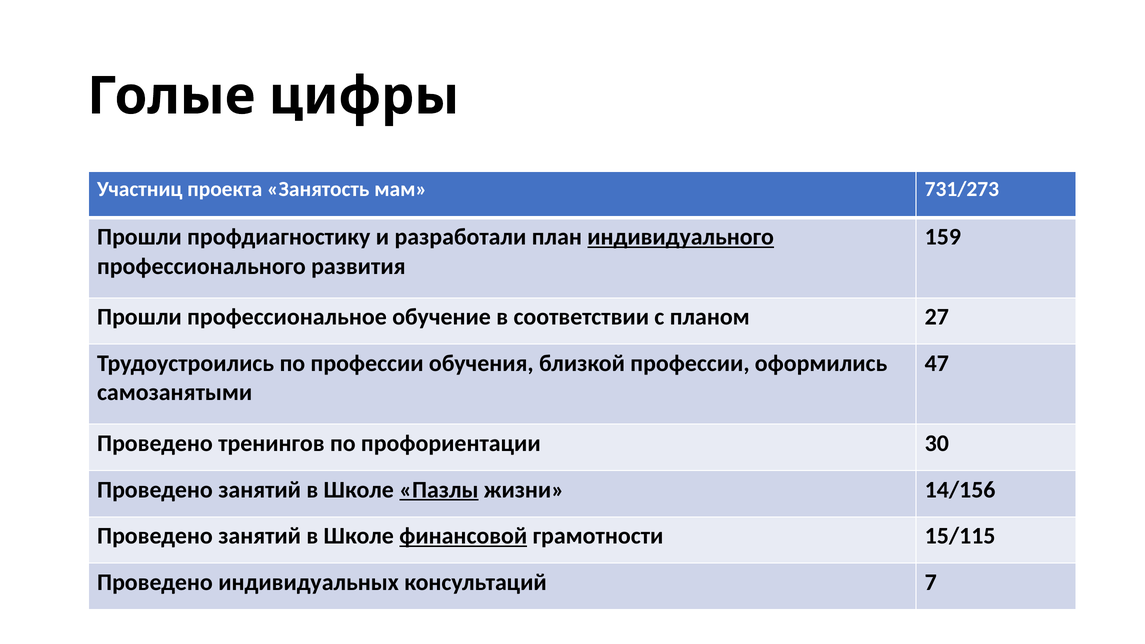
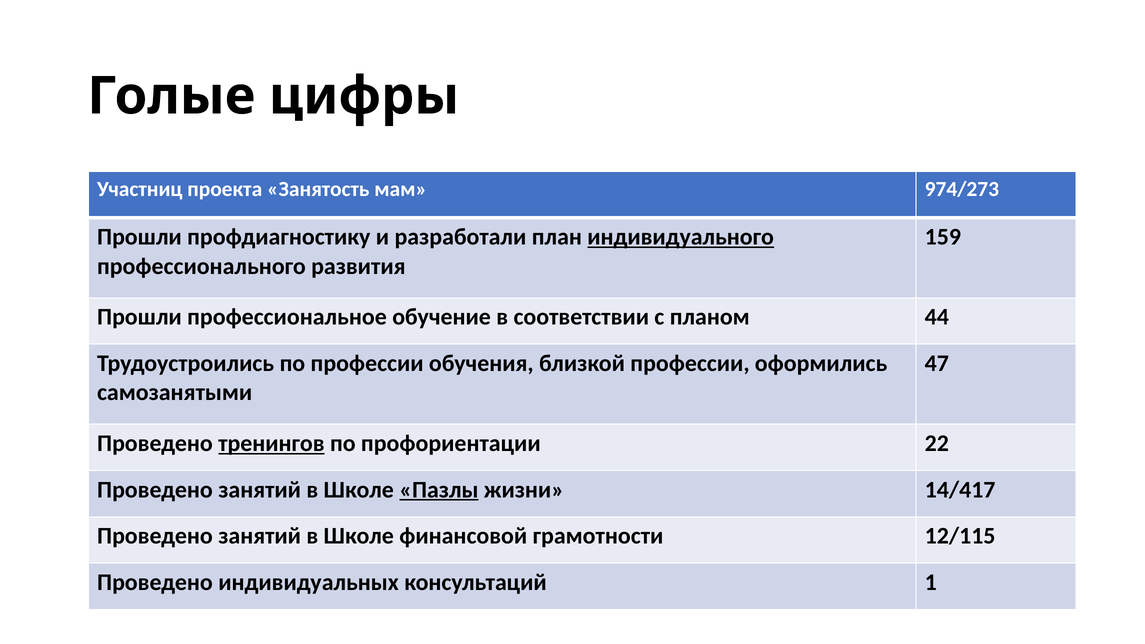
731/273: 731/273 -> 974/273 (962, 189)
27: 27 -> 44 (937, 317)
тренингов underline: none -> present (271, 443)
30: 30 -> 22 (937, 443)
14/156: 14/156 -> 14/417 (960, 490)
финансовой underline: present -> none (463, 536)
15/115: 15/115 -> 12/115 (960, 536)
7: 7 -> 1 (931, 582)
